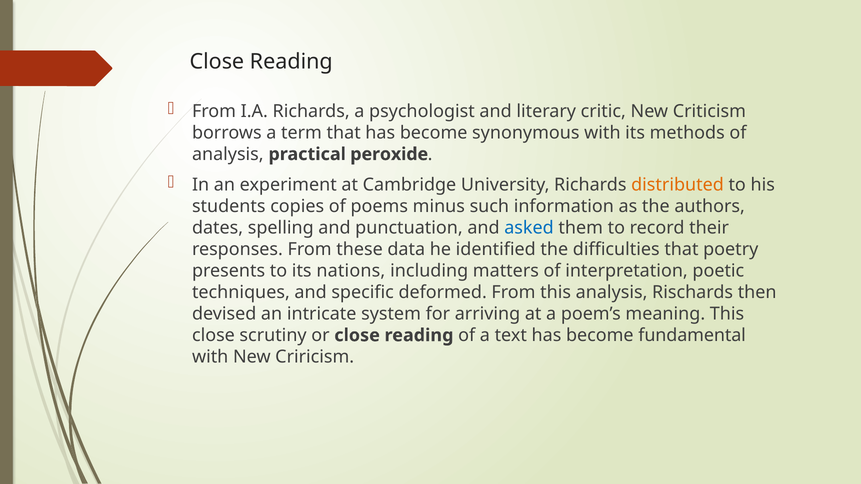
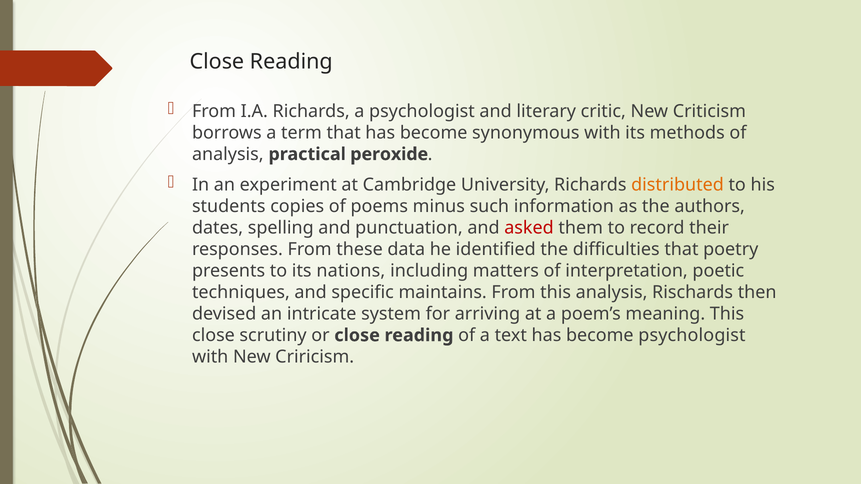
asked colour: blue -> red (529, 228)
deformed: deformed -> maintains (443, 292)
become fundamental: fundamental -> psychologist (692, 336)
